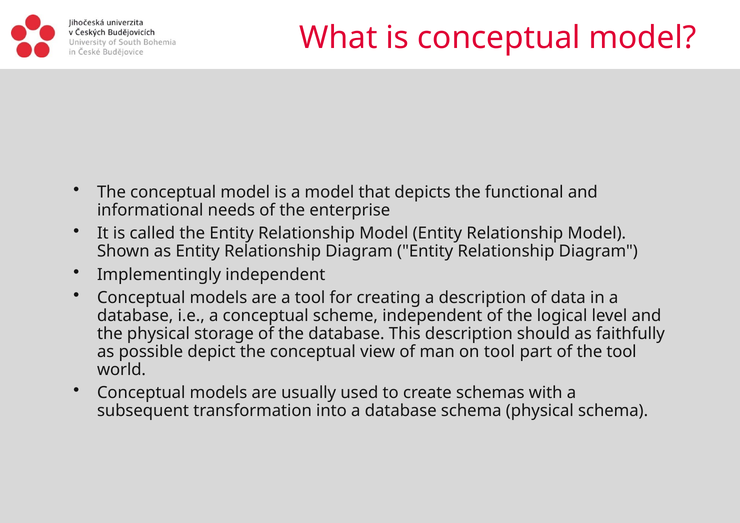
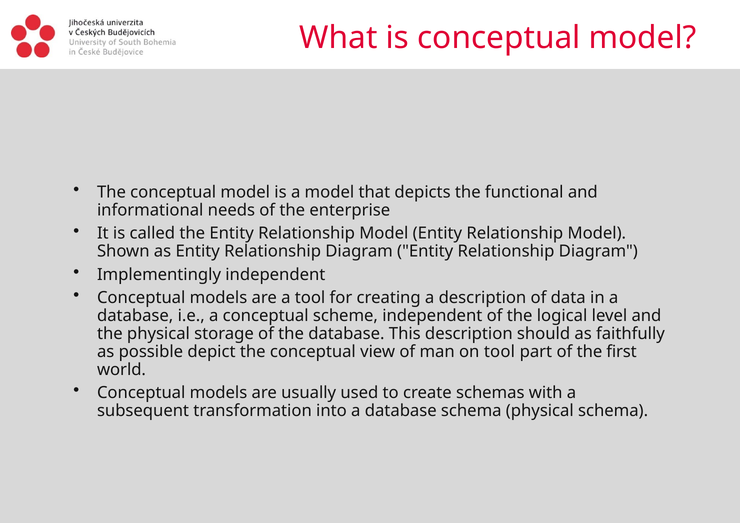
the tool: tool -> first (622, 352)
